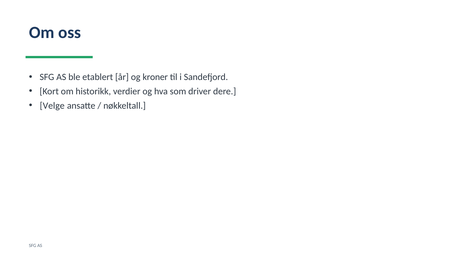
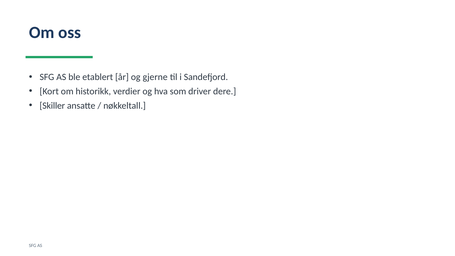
kroner: kroner -> gjerne (155, 77)
Velge: Velge -> Skiller (52, 106)
